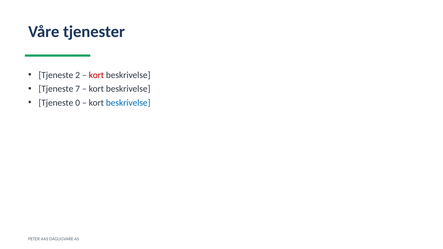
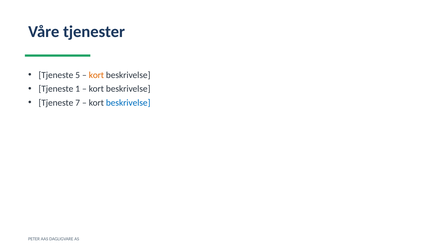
2: 2 -> 5 (78, 75)
kort colour: red -> orange (96, 75)
7: 7 -> 1 (78, 89)
0: 0 -> 7 (78, 103)
